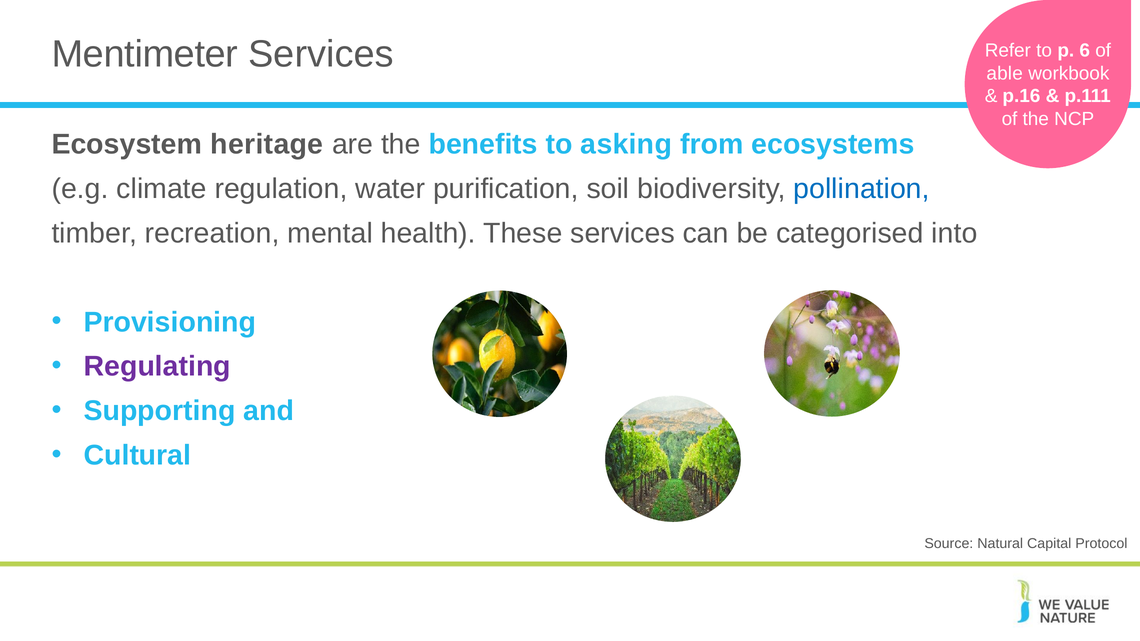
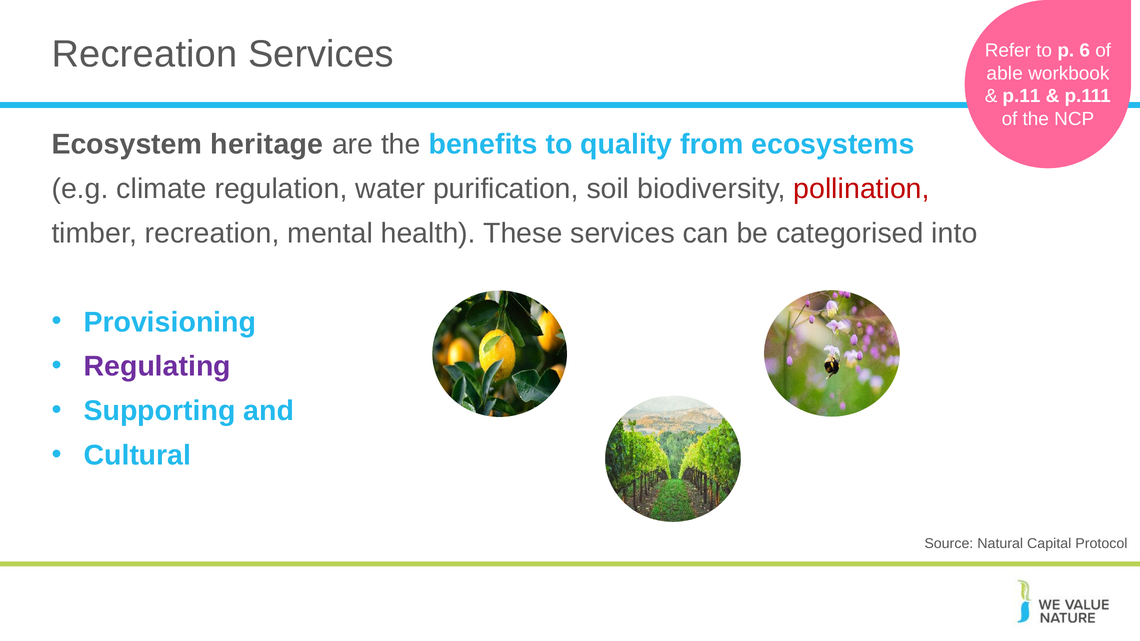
Mentimeter: Mentimeter -> Recreation (145, 54)
p.16: p.16 -> p.11 (1021, 96)
asking: asking -> quality (626, 145)
pollination colour: blue -> red (862, 189)
